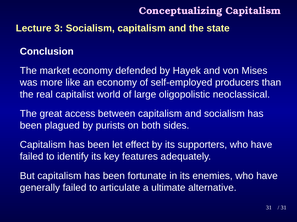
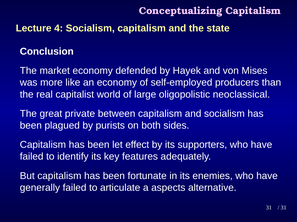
3: 3 -> 4 (59, 28)
access: access -> private (80, 114)
ultimate: ultimate -> aspects (168, 188)
